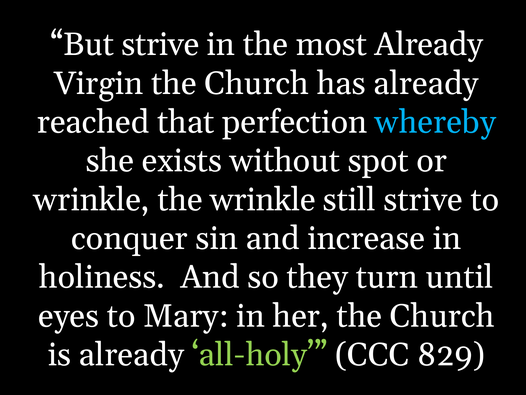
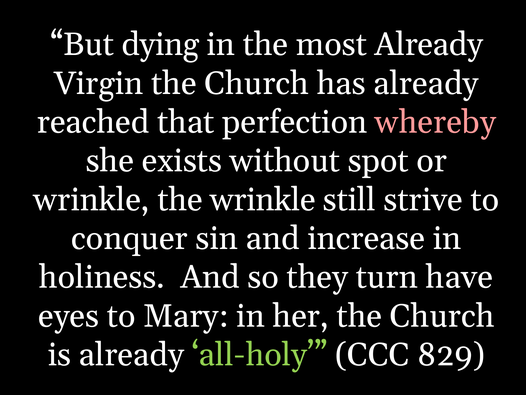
But strive: strive -> dying (160, 45)
whereby colour: light blue -> pink (435, 122)
until: until -> have (459, 277)
